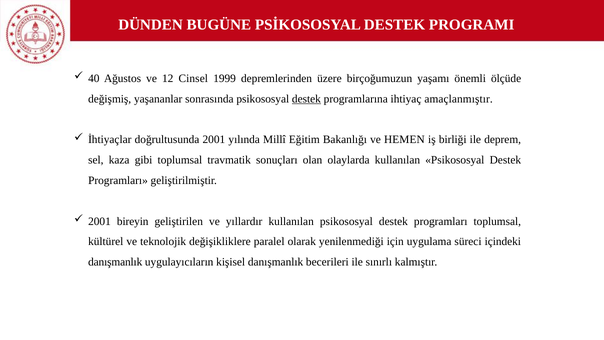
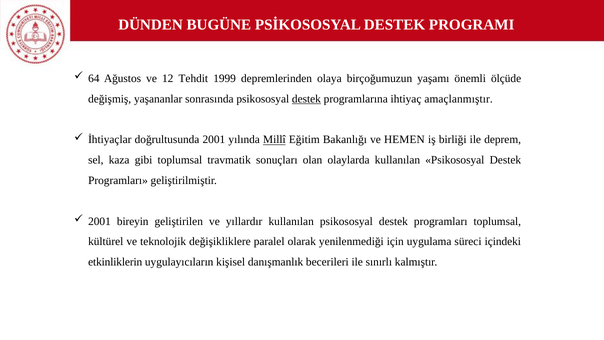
40: 40 -> 64 (94, 78)
Cinsel: Cinsel -> Tehdit (193, 78)
üzere: üzere -> olaya (329, 78)
Millî underline: none -> present (274, 140)
danışmanlık: danışmanlık -> etkinliklerin (115, 262)
